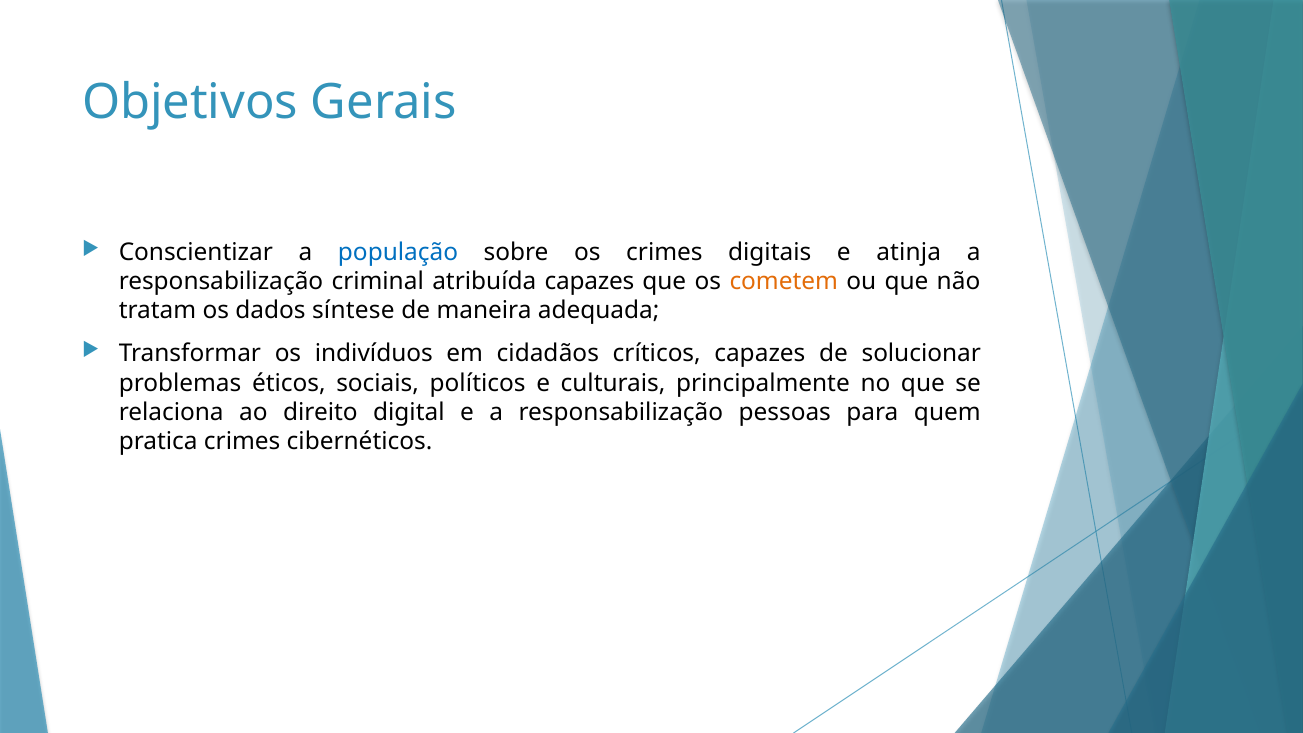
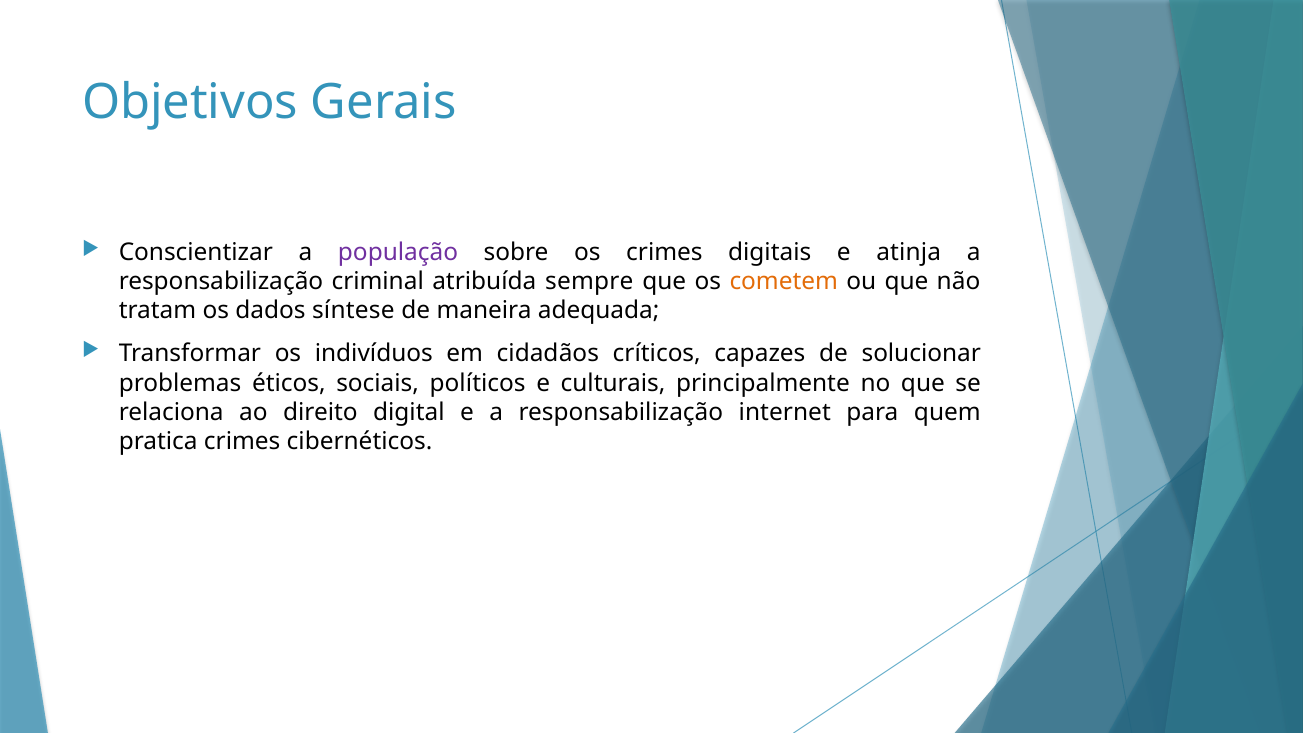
população colour: blue -> purple (398, 252)
atribuída capazes: capazes -> sempre (589, 281)
pessoas: pessoas -> internet (785, 412)
